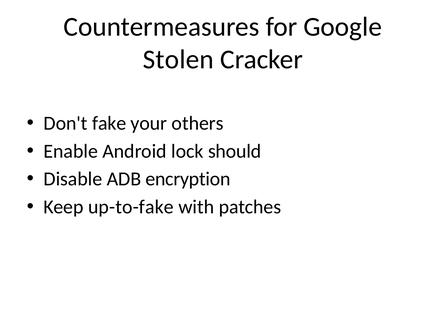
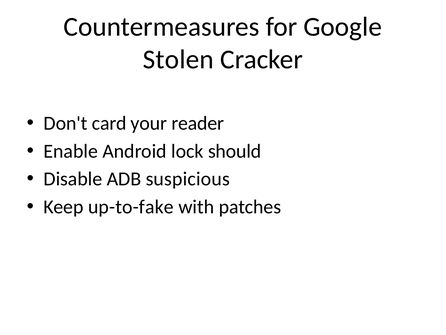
fake: fake -> card (109, 123)
others: others -> reader (198, 123)
encryption: encryption -> suspicious (188, 179)
